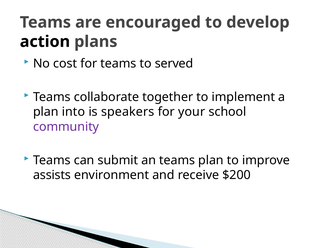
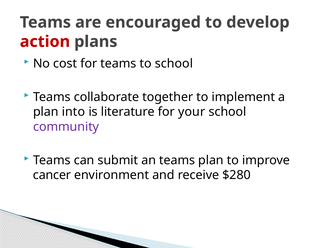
action colour: black -> red (45, 42)
to served: served -> school (174, 64)
speakers: speakers -> literature (128, 112)
assists: assists -> cancer (52, 175)
$200: $200 -> $280 (237, 175)
